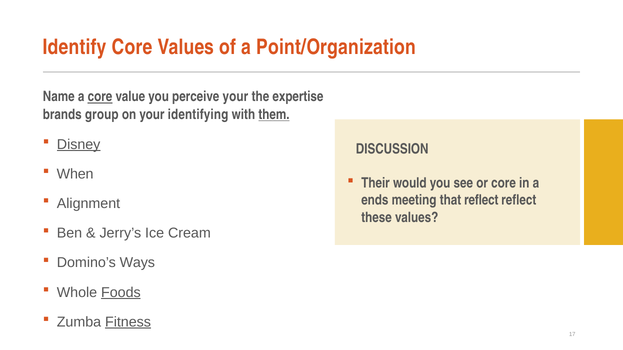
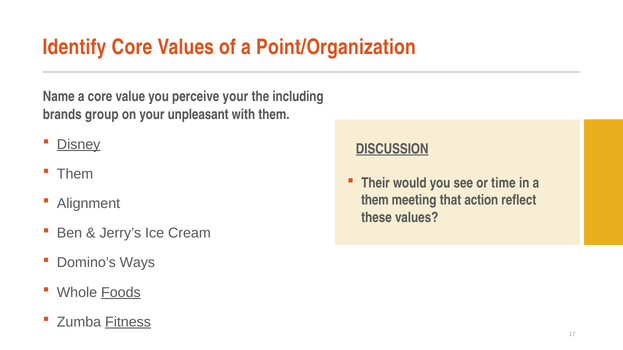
core underline: present -> none (100, 97)
expertise: expertise -> including (298, 97)
identifying: identifying -> unpleasant (198, 115)
them underline: present -> none (274, 115)
DISCUSSION underline: none -> present (392, 149)
When: When -> Them (75, 174)
or core: core -> time (503, 183)
ends: ends -> them (375, 200)
that reflect: reflect -> action (481, 200)
